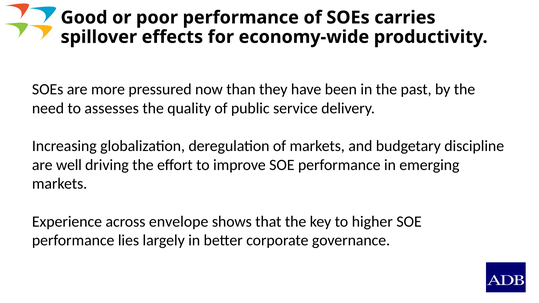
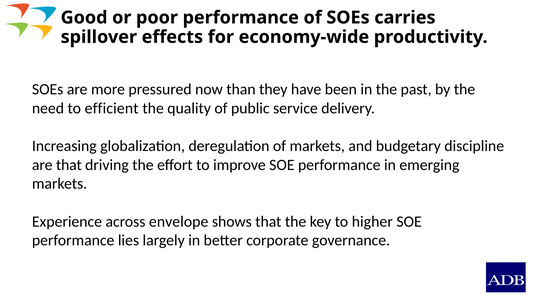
assesses: assesses -> efficient (112, 108)
are well: well -> that (69, 165)
